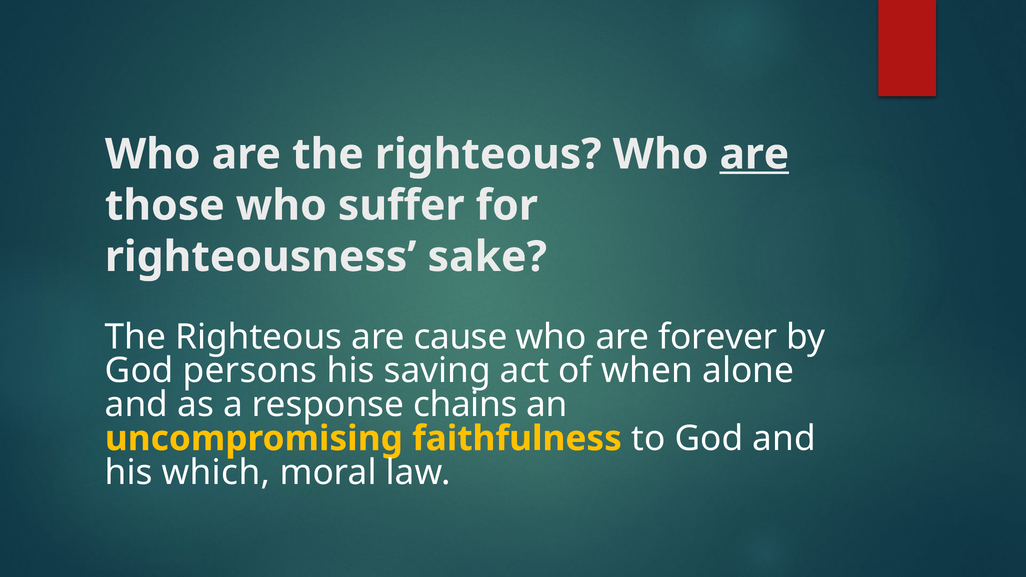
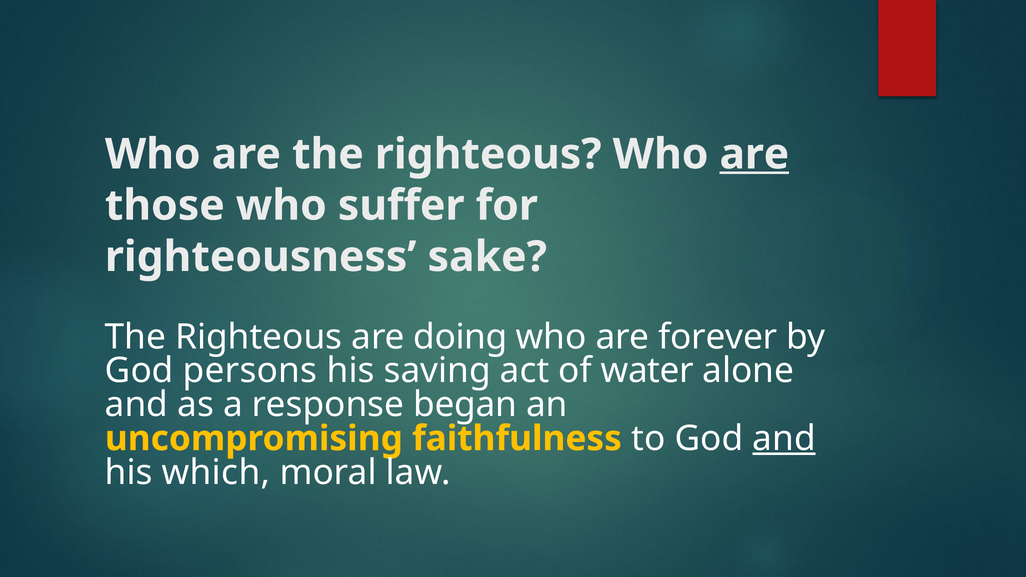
cause: cause -> doing (460, 337)
when: when -> water (647, 371)
chains: chains -> began (465, 405)
and underline: none -> present (784, 439)
